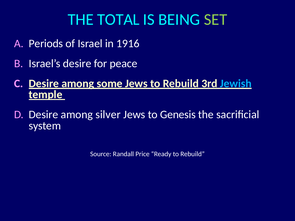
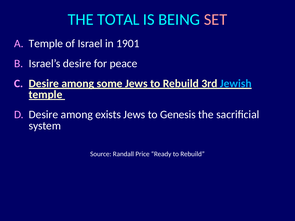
SET colour: light green -> pink (216, 20)
Periods: Periods -> Temple (46, 43)
1916: 1916 -> 1901 (128, 43)
silver: silver -> exists (108, 115)
